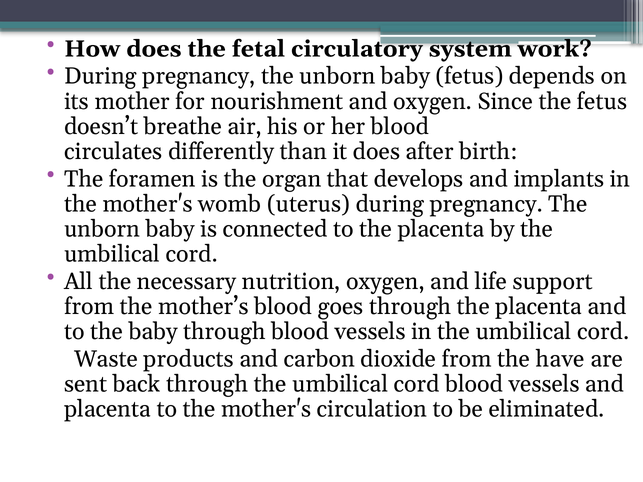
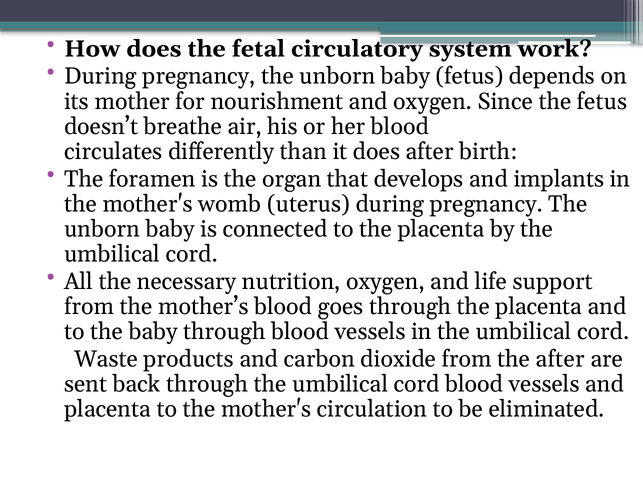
the have: have -> after (560, 359)
